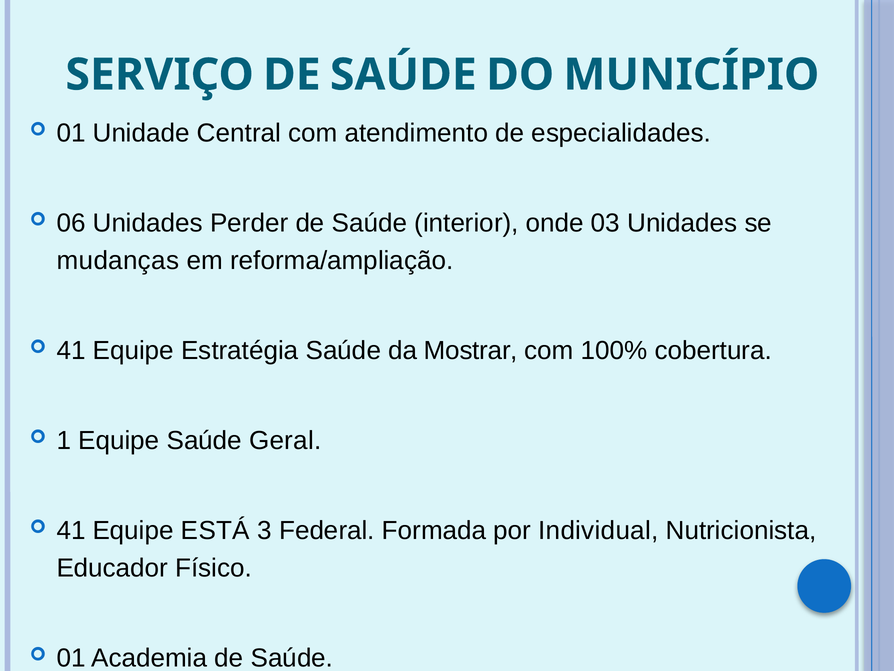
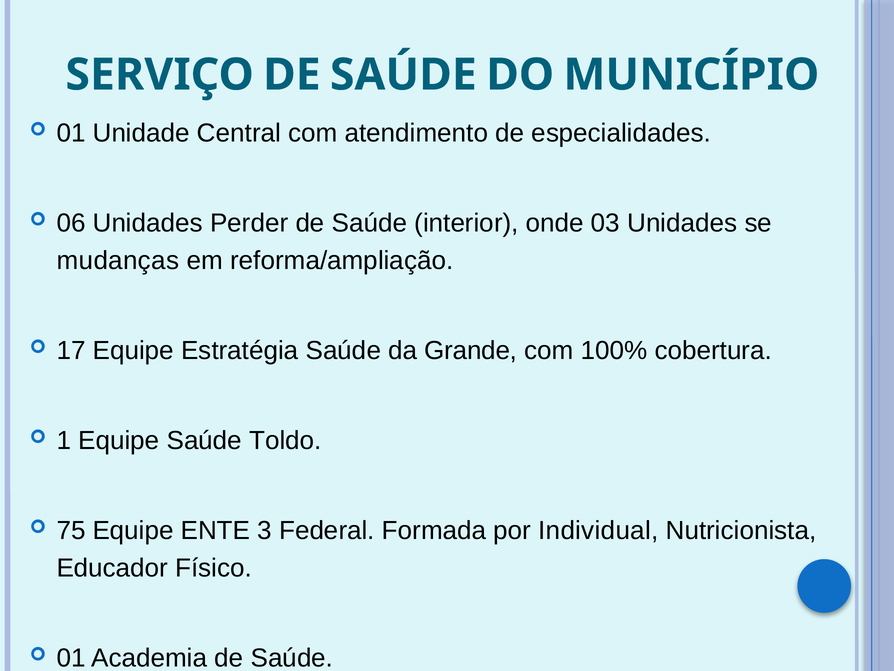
41: 41 -> 17 (71, 350)
Mostrar: Mostrar -> Grande (471, 350)
Geral: Geral -> Toldo (285, 440)
41: 41 -> 75 (71, 530)
ESTÁ: ESTÁ -> ENTE (216, 530)
